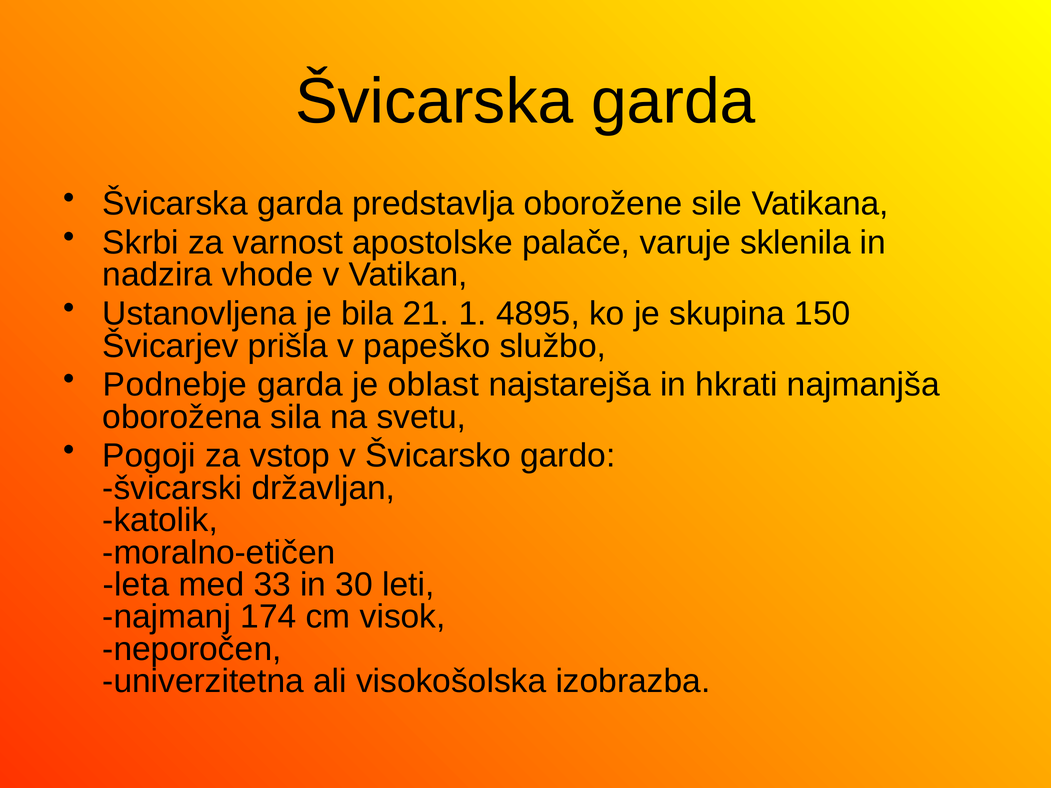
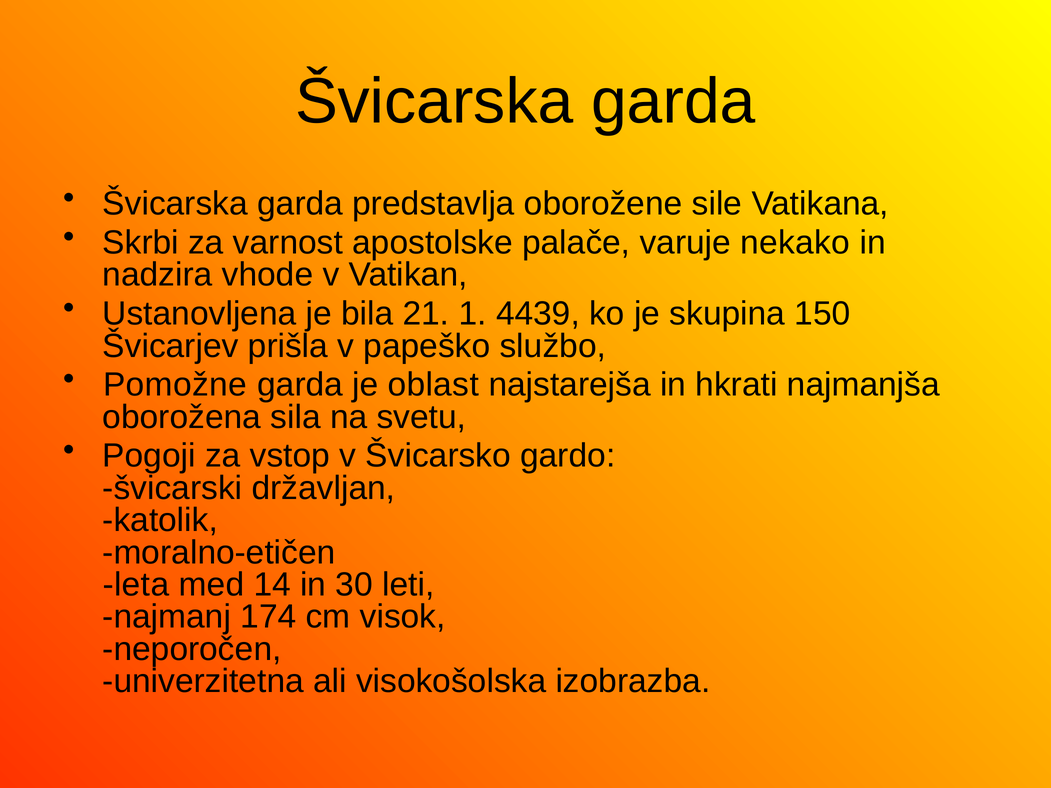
sklenila: sklenila -> nekako (795, 243)
4895: 4895 -> 4439 (538, 314)
Podnebje: Podnebje -> Pomožne (175, 385)
33: 33 -> 14 (272, 585)
